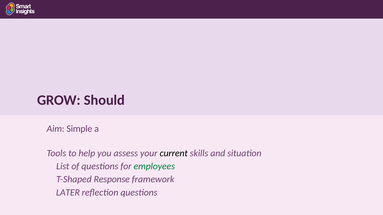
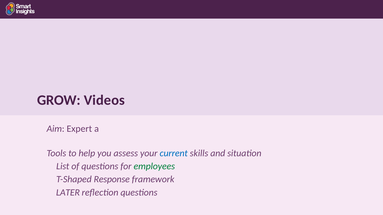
Should: Should -> Videos (104, 100)
Simple: Simple -> Expert (79, 129)
current colour: black -> blue (174, 154)
